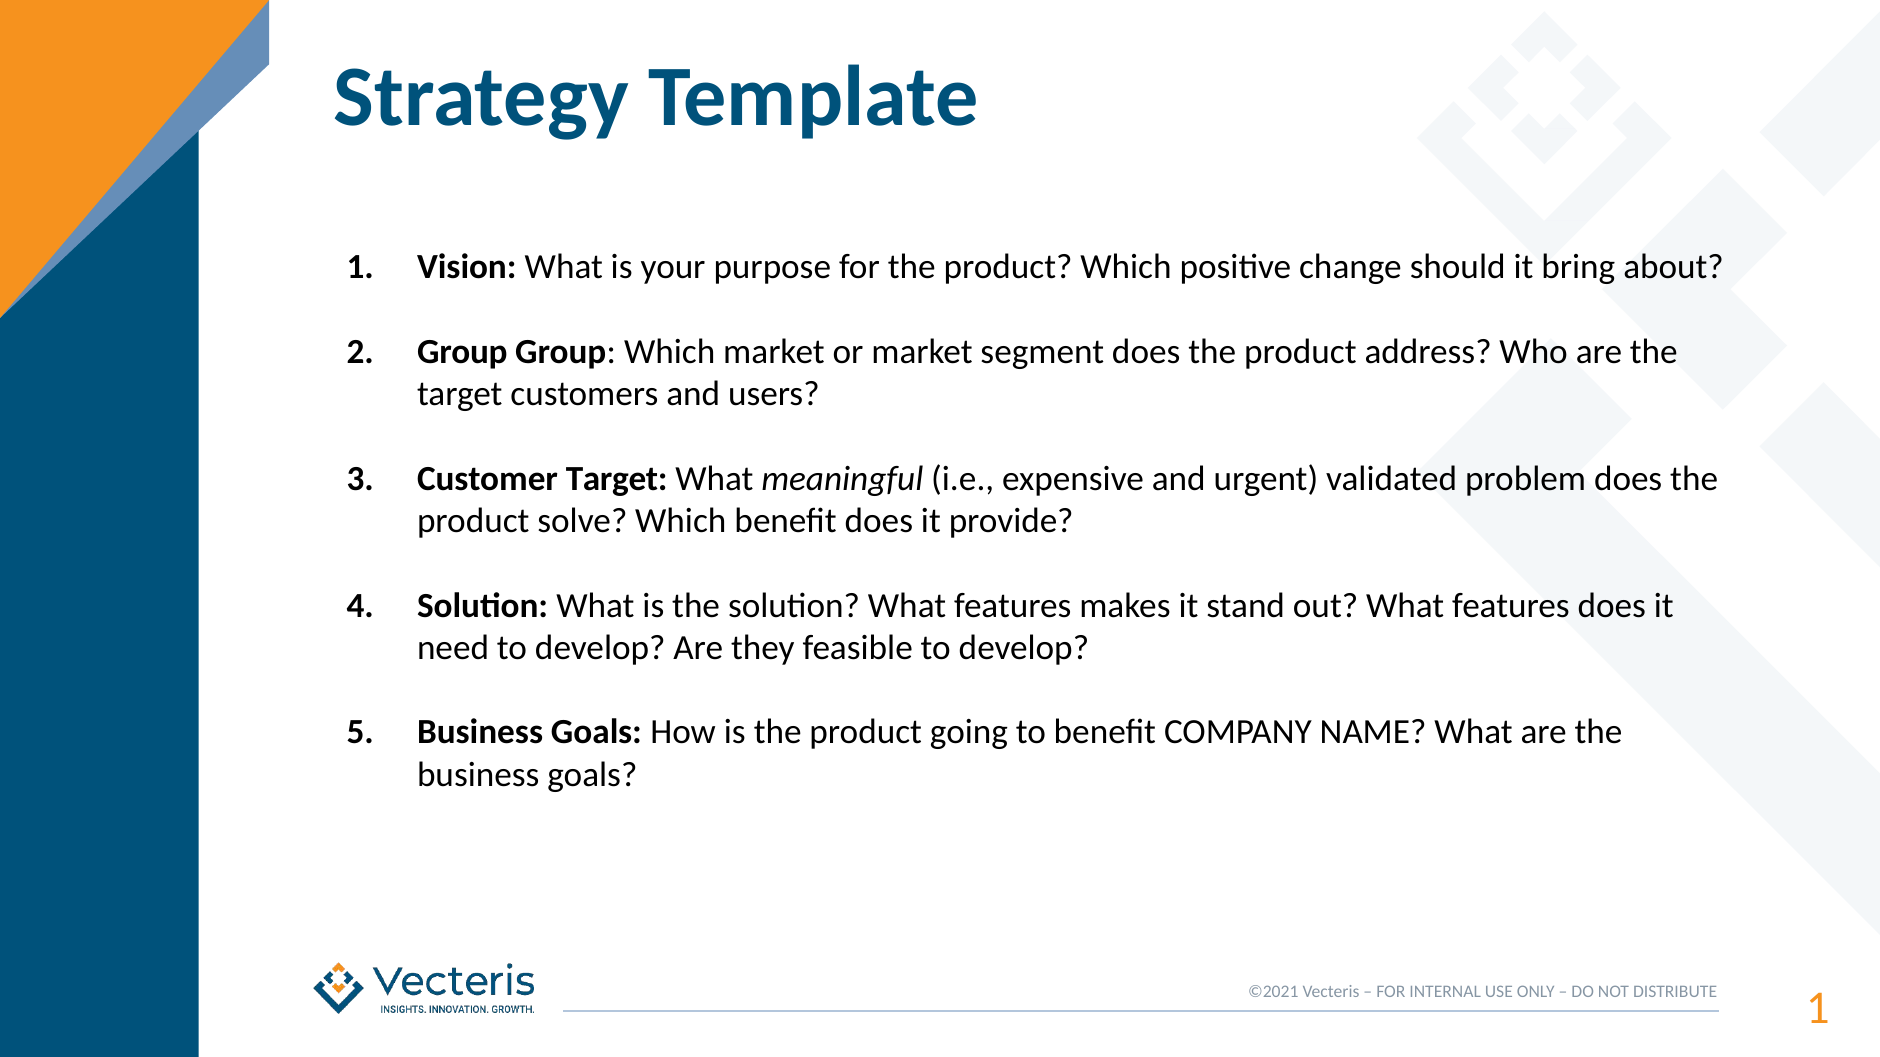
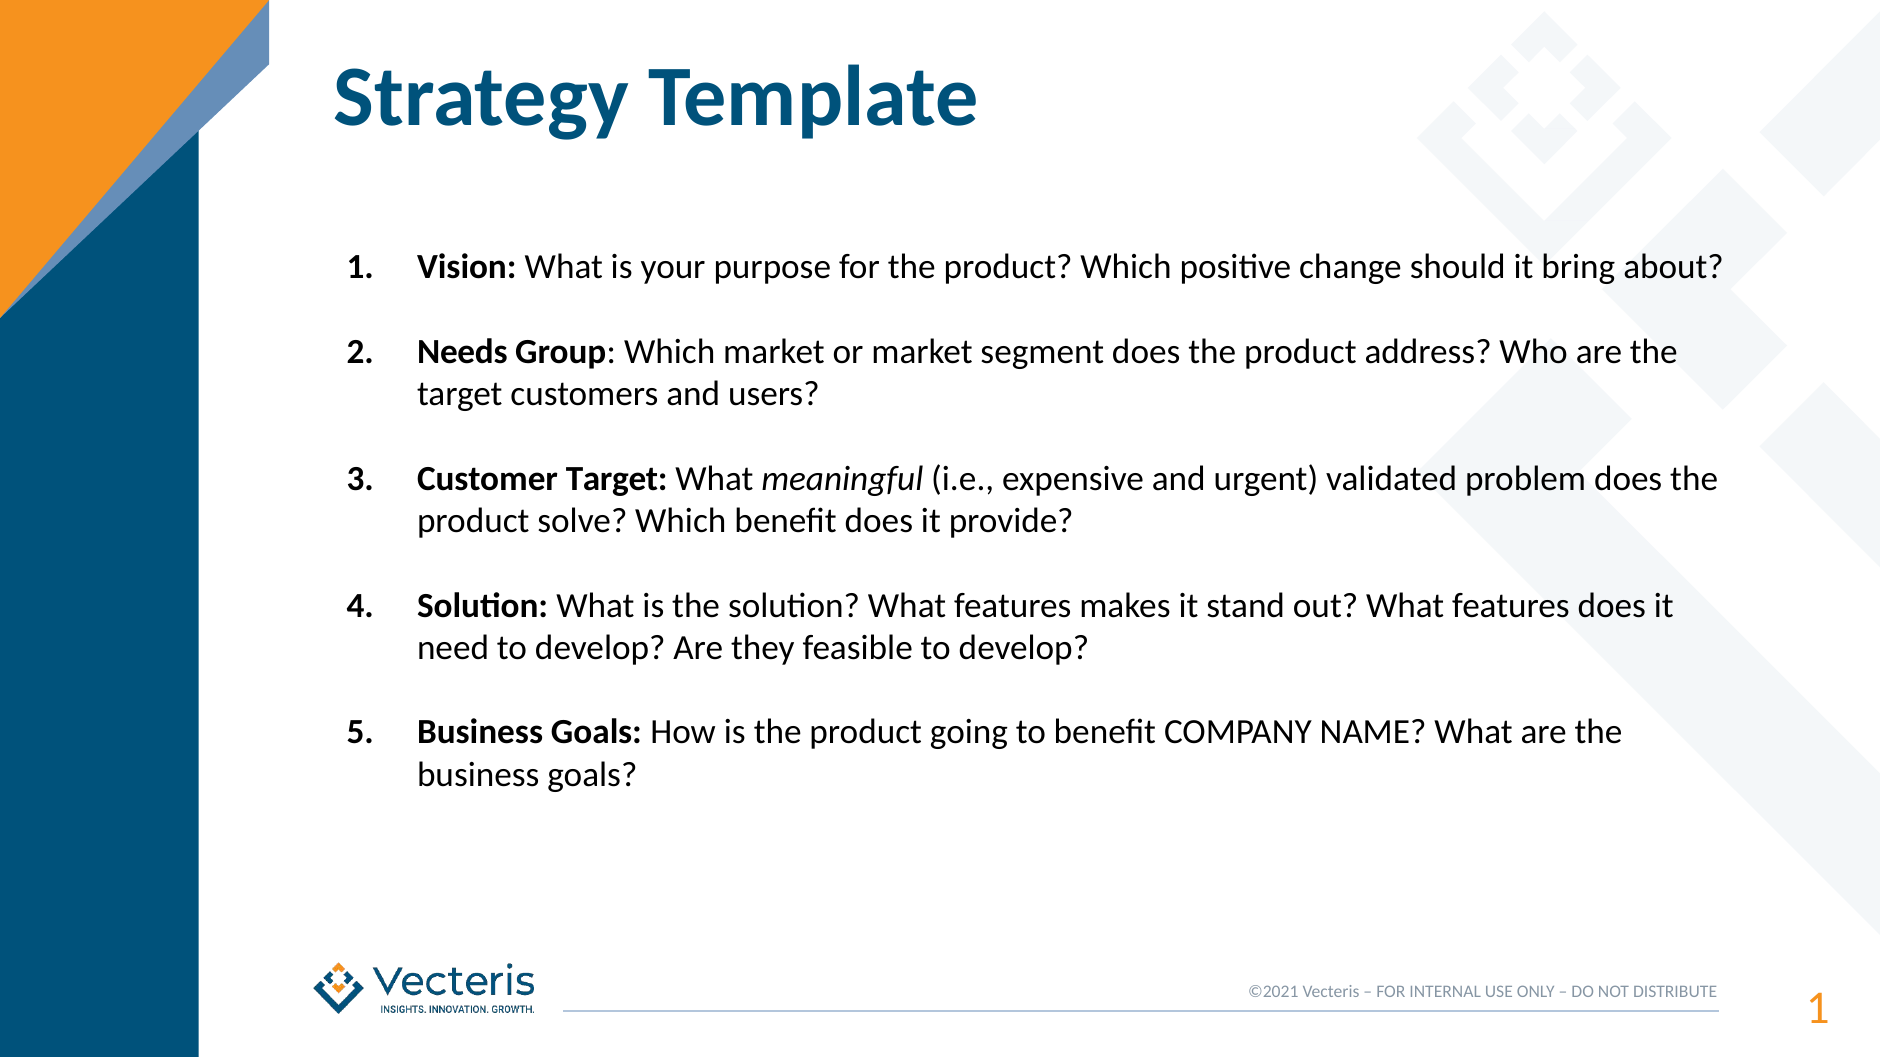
Group: Group -> Needs (462, 352)
